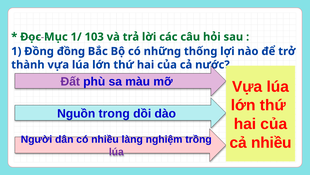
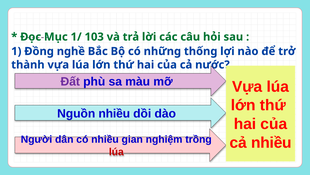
Đồng đồng: đồng -> nghề (71, 51)
Nguồn trong: trong -> nhiều (114, 113)
làng: làng -> gian (132, 139)
lúa colour: purple -> red (116, 151)
